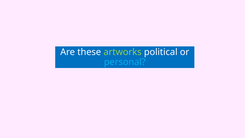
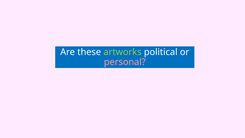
personal colour: light blue -> pink (125, 62)
